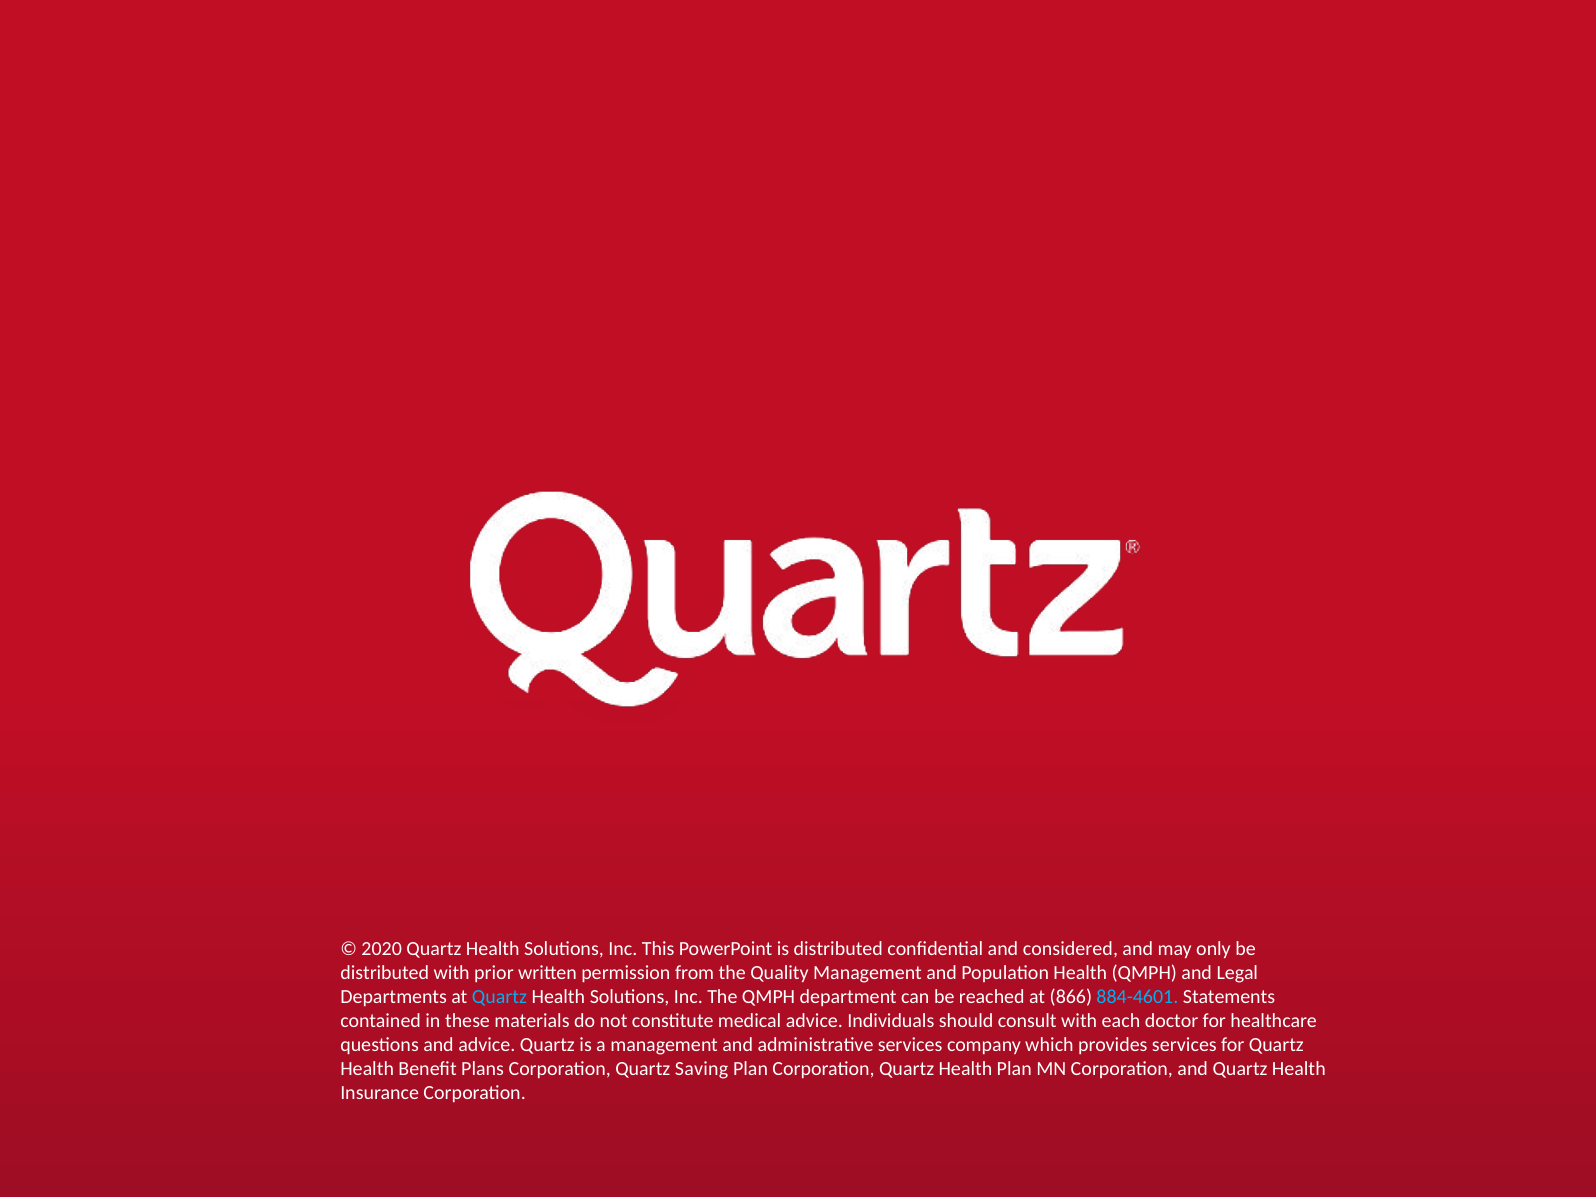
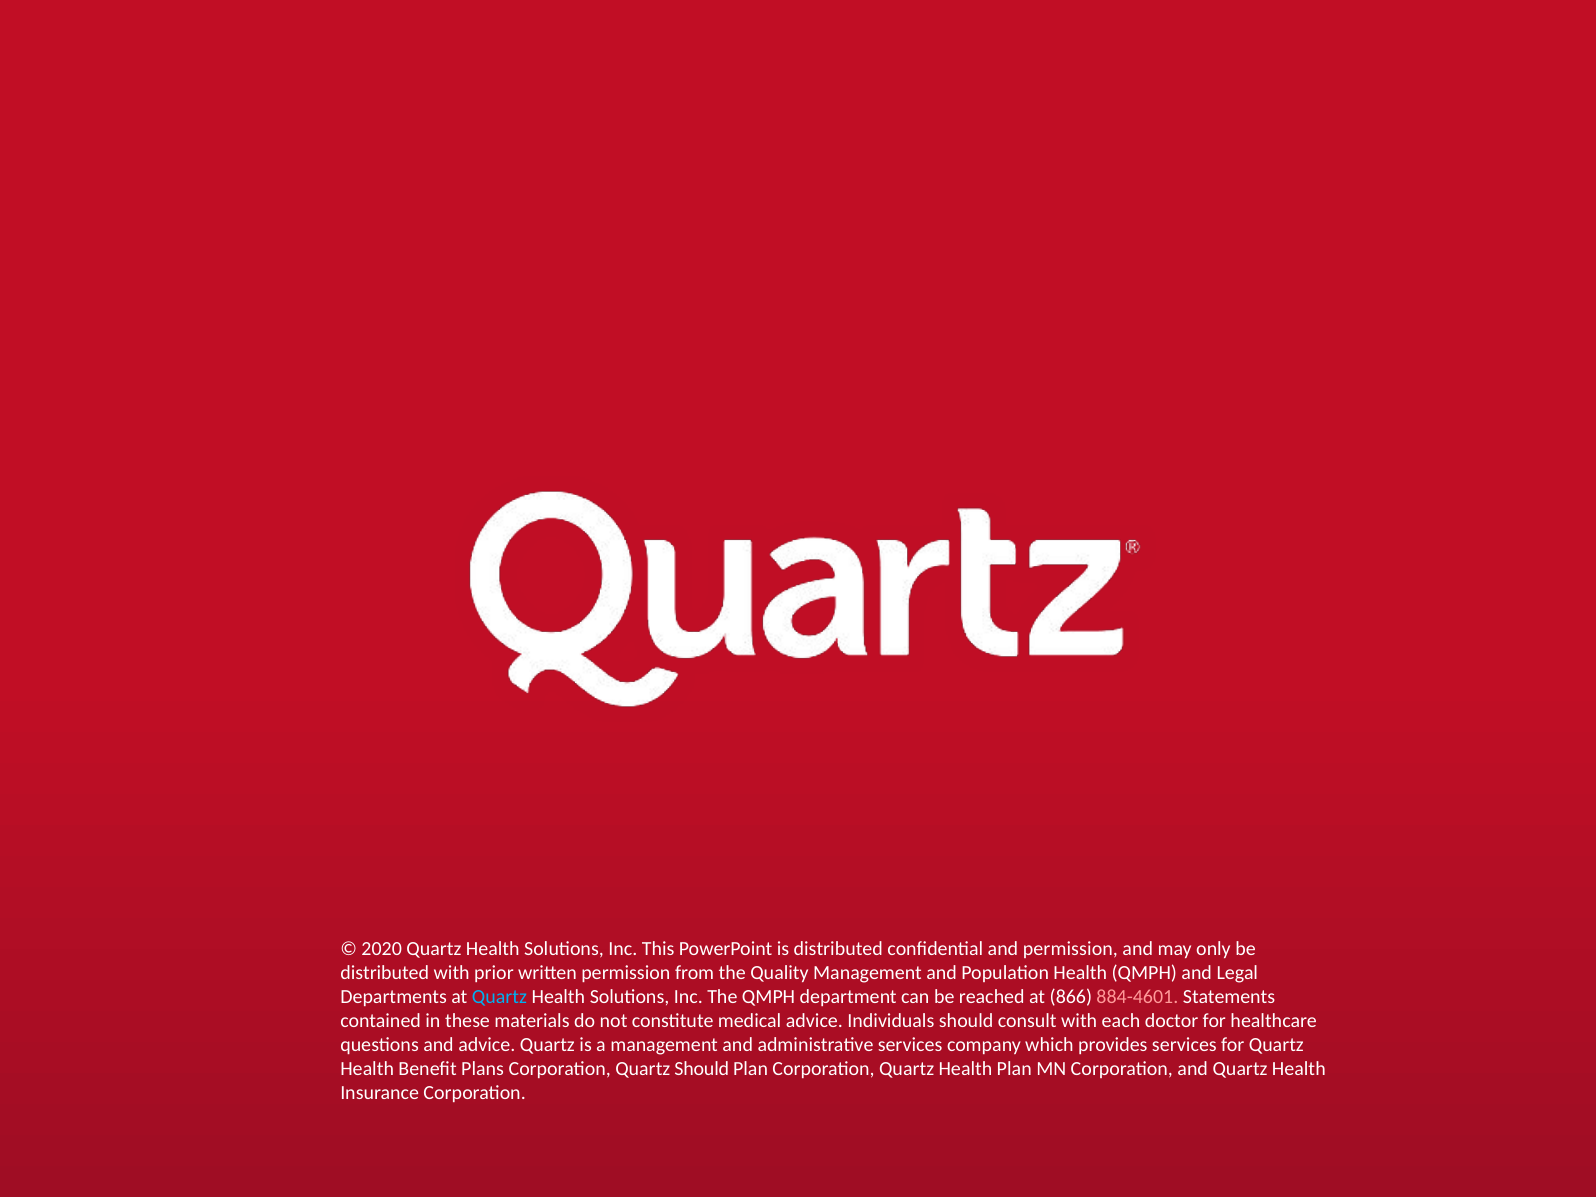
and considered: considered -> permission (1070, 948)
884-4601 colour: light blue -> pink (1137, 996)
Quartz Saving: Saving -> Should (702, 1069)
